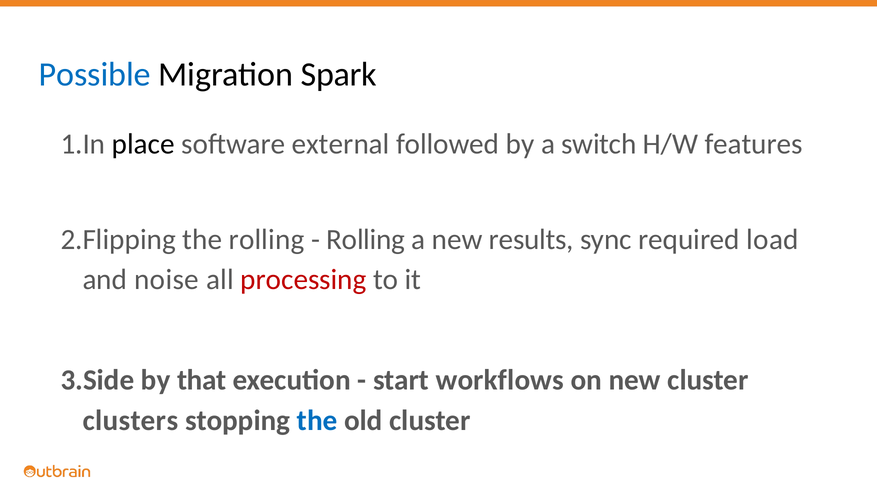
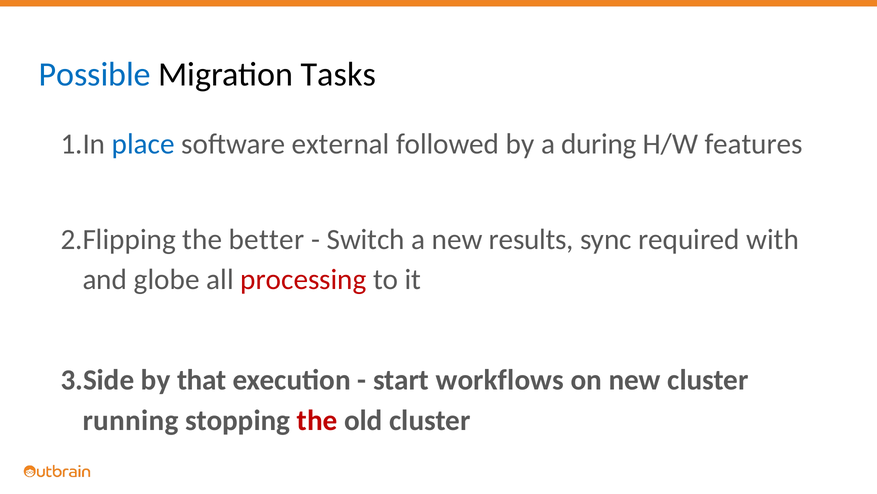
Spark: Spark -> Tasks (339, 74)
place colour: black -> blue (143, 144)
switch: switch -> during (599, 144)
the rolling: rolling -> better (267, 239)
Rolling: Rolling -> Switch (366, 239)
load: load -> with (773, 239)
noise: noise -> globe (167, 279)
clusters: clusters -> running (130, 420)
the colour: blue -> red (317, 420)
